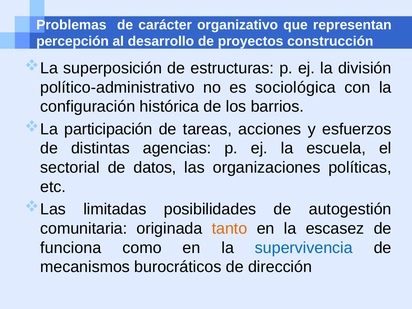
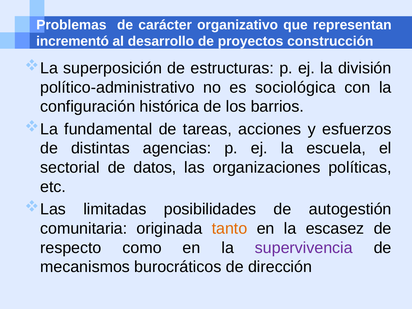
percepción: percepción -> incrementó (73, 41)
participación: participación -> fundamental (108, 129)
funciona: funciona -> respecto (71, 248)
supervivencia colour: blue -> purple (304, 248)
